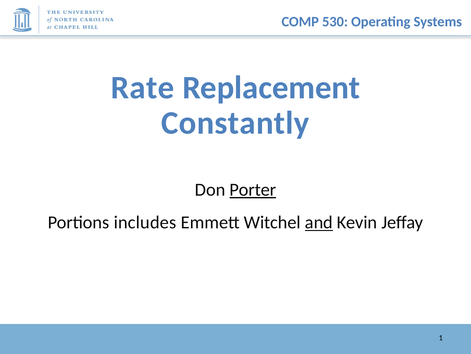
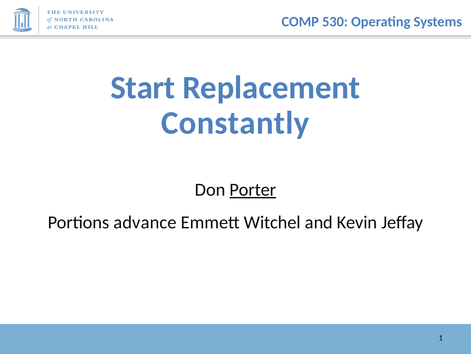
Rate: Rate -> Start (143, 88)
includes: includes -> advance (145, 222)
and underline: present -> none (319, 222)
